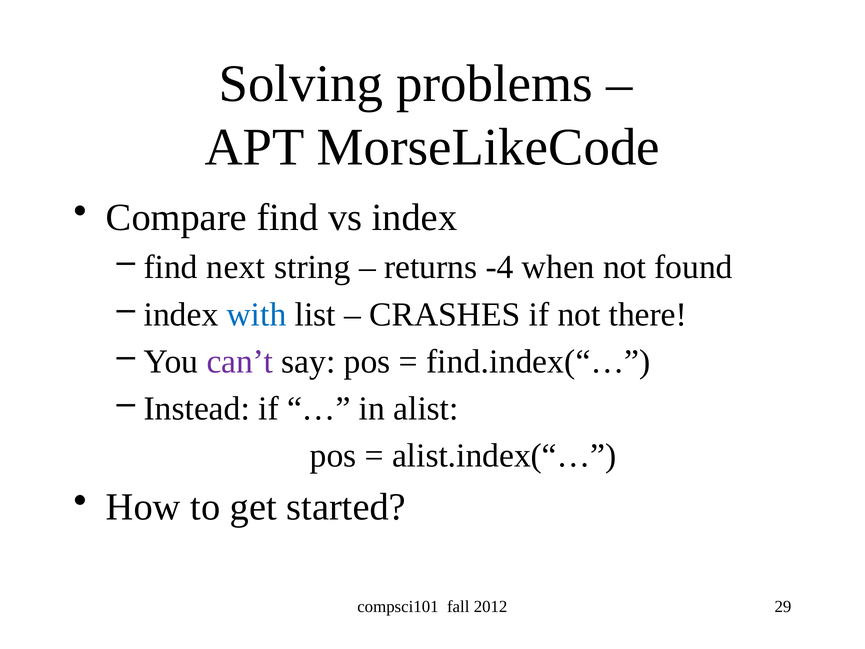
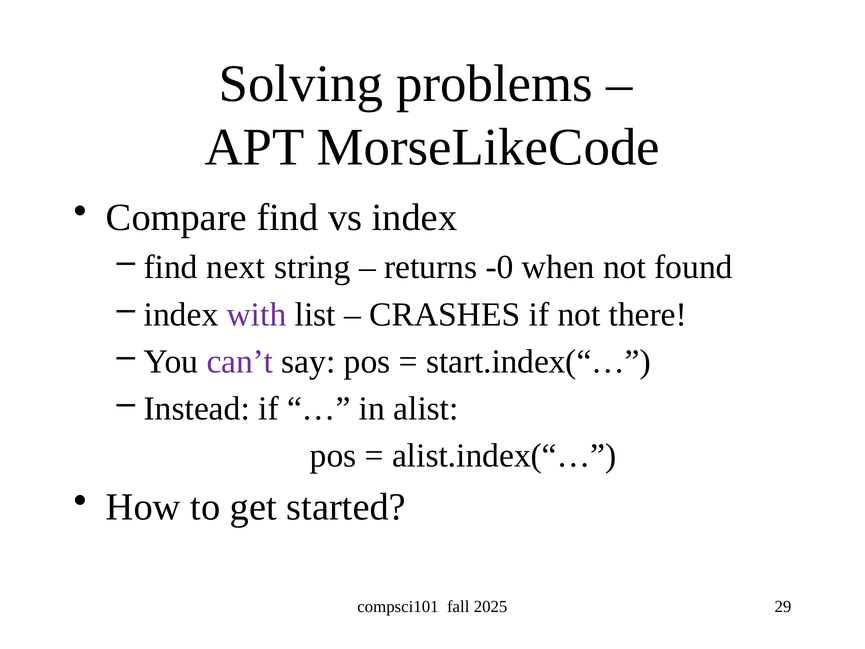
-4: -4 -> -0 (500, 267)
with colour: blue -> purple (256, 314)
find.index(“…: find.index(“… -> start.index(“… (538, 361)
2012: 2012 -> 2025 (491, 607)
